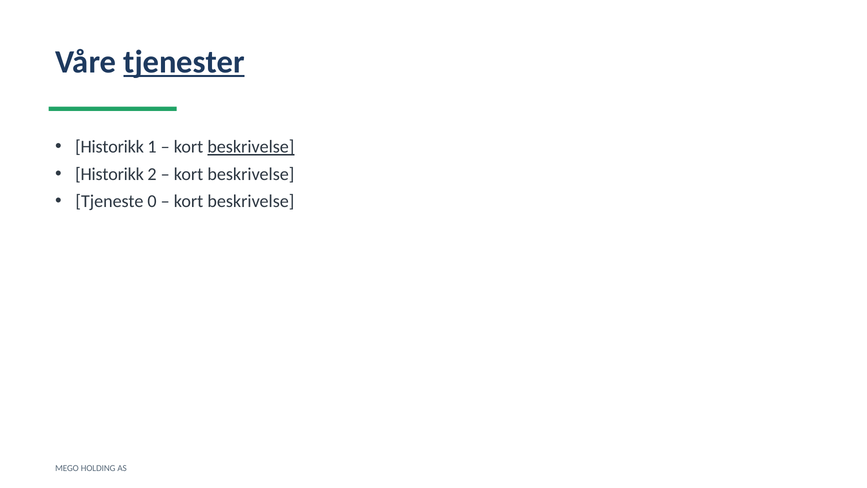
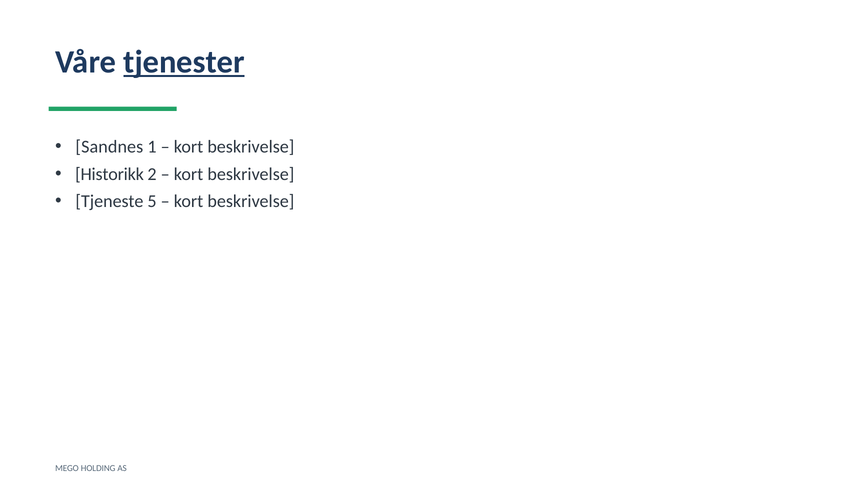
Historikk: Historikk -> Sandnes (109, 147)
beskrivelse underline: present -> none (251, 147)
0: 0 -> 5 (152, 201)
